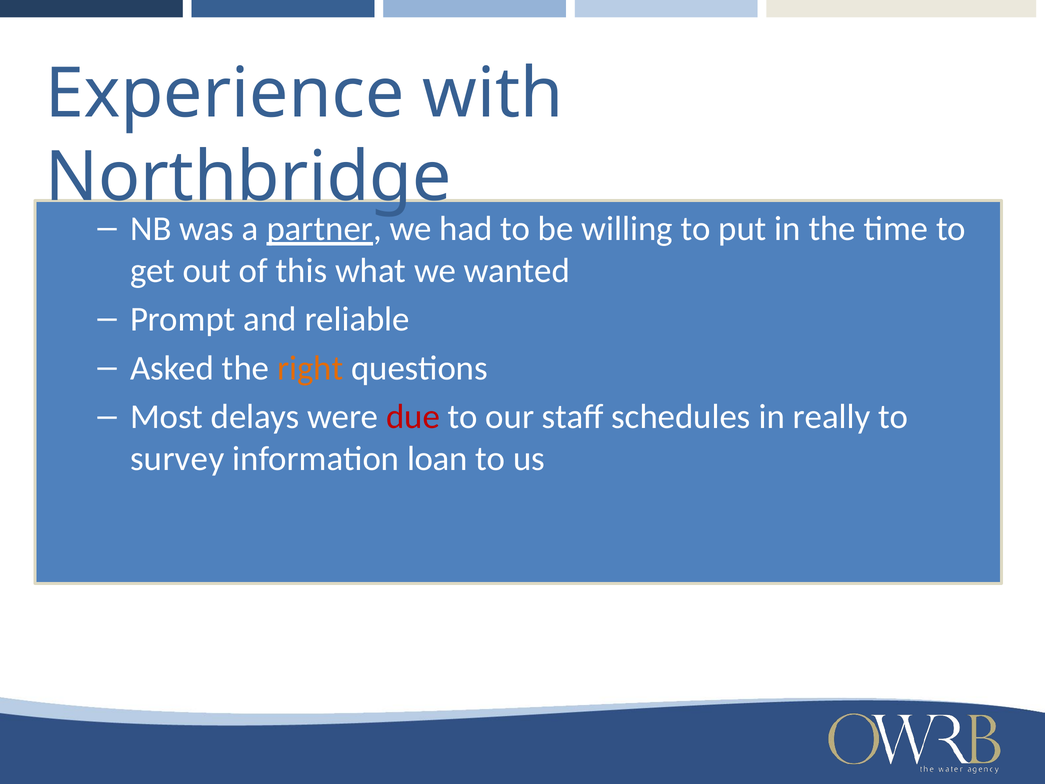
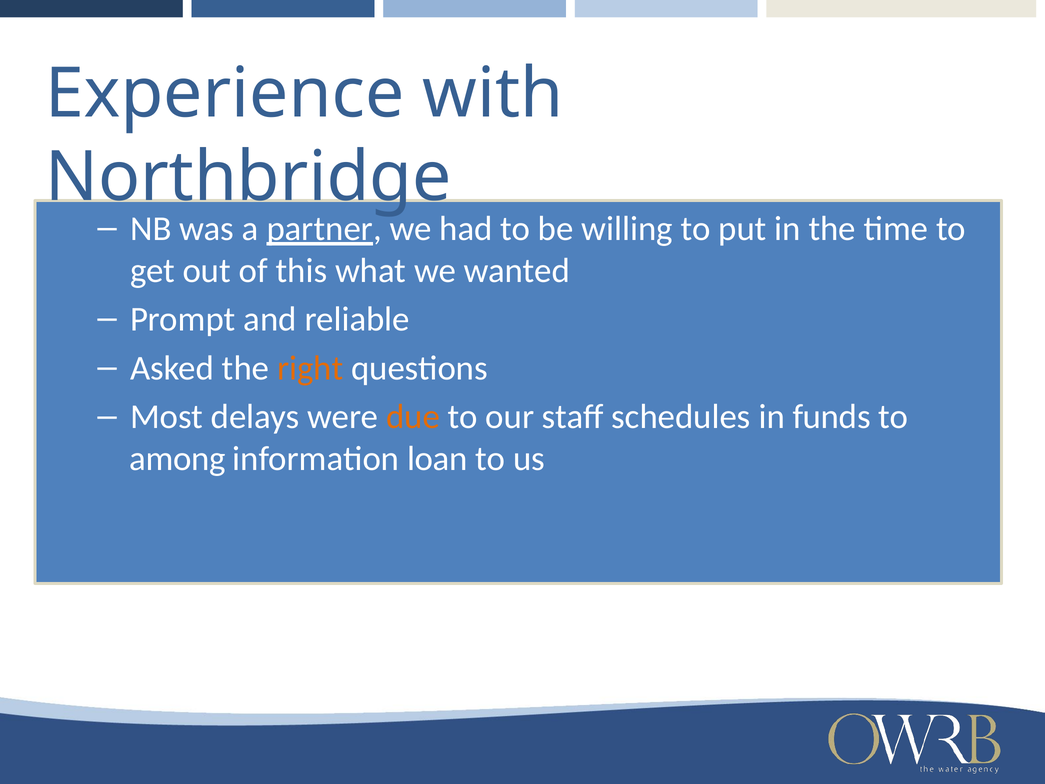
due colour: red -> orange (413, 417)
really: really -> funds (832, 417)
survey: survey -> among (177, 459)
